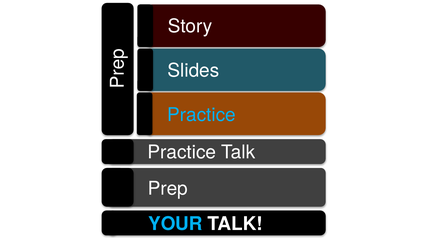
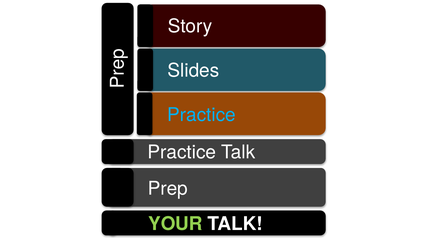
YOUR colour: light blue -> light green (175, 224)
